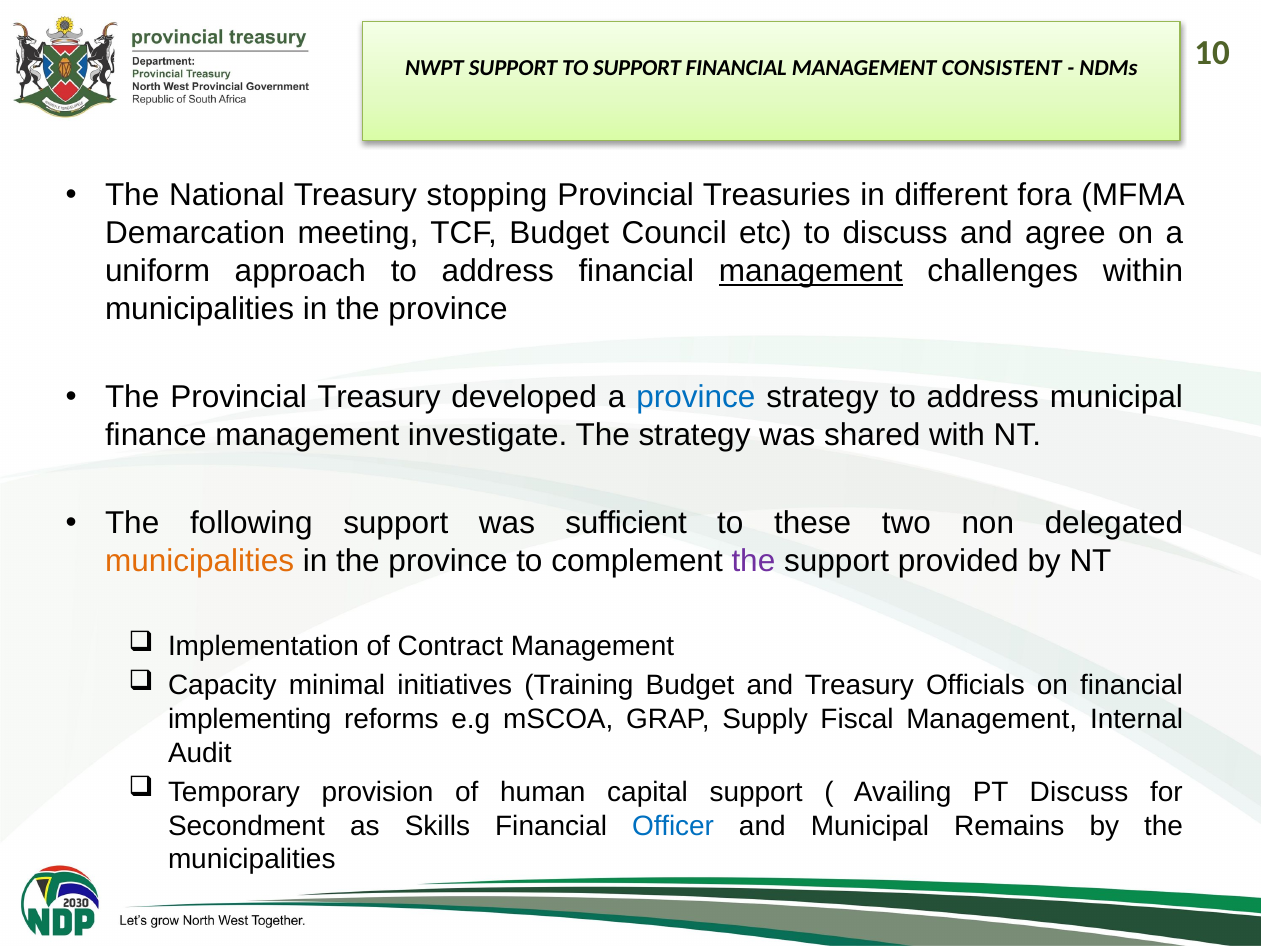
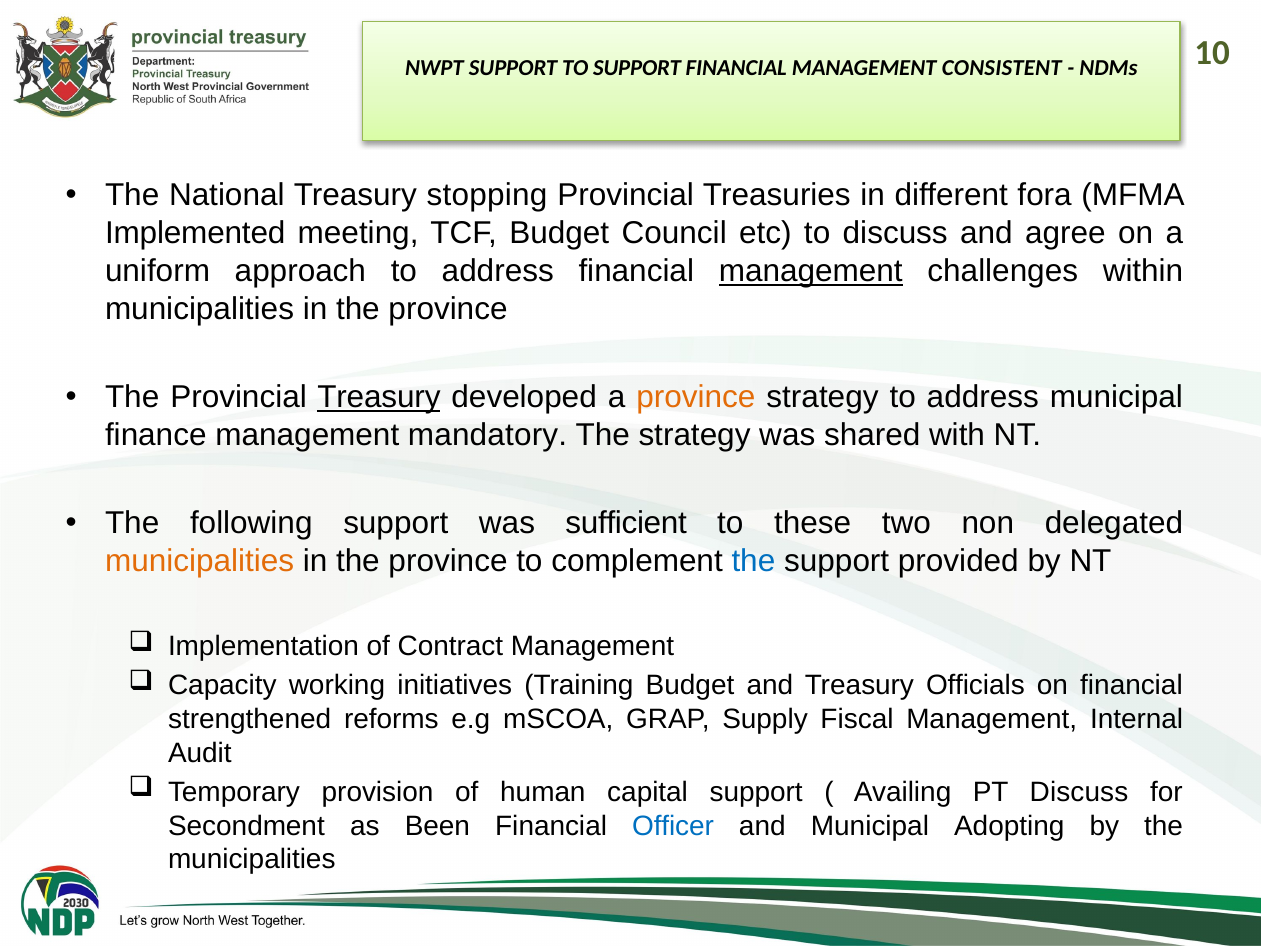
Demarcation: Demarcation -> Implemented (195, 233)
Treasury underline: none -> present (379, 397)
province colour: blue -> orange (696, 397)
investigate: investigate -> mandatory (488, 435)
the colour: purple -> blue (753, 561)
minimal: minimal -> working (337, 686)
implementing: implementing -> strengthened (250, 719)
Skills: Skills -> Been (437, 826)
Remains: Remains -> Adopting (1009, 826)
